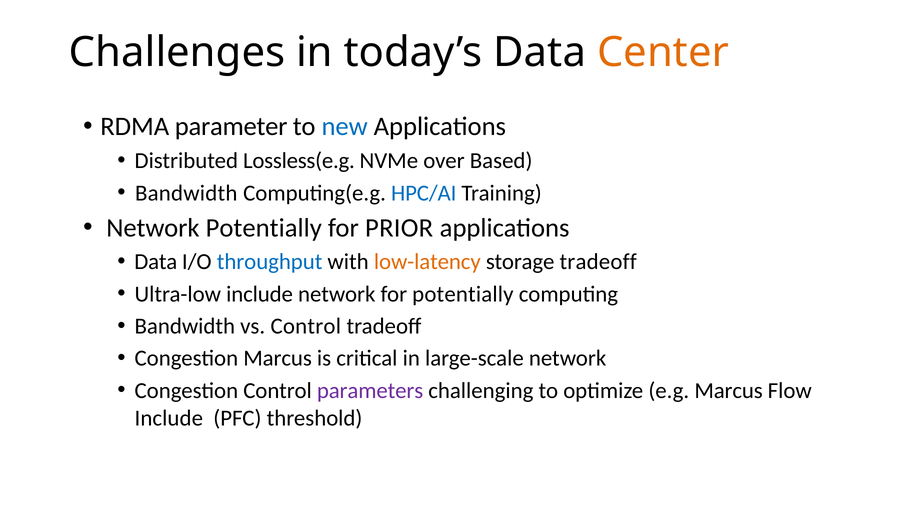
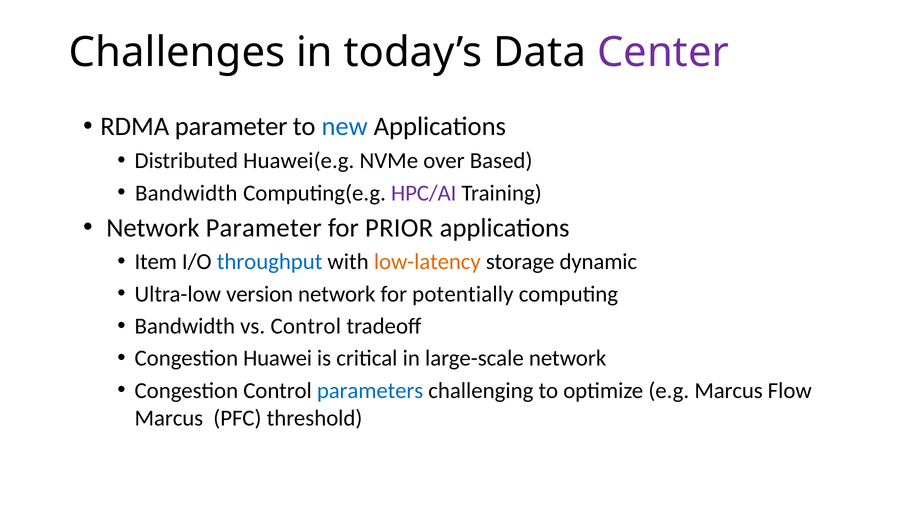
Center colour: orange -> purple (663, 53)
Lossless(e.g: Lossless(e.g -> Huawei(e.g (299, 161)
HPC/AI colour: blue -> purple (424, 193)
Network Potentially: Potentially -> Parameter (264, 228)
Data: Data -> Item (156, 262)
storage tradeoff: tradeoff -> dynamic (598, 262)
Ultra-low include: include -> version (260, 294)
Congestion Marcus: Marcus -> Huawei (278, 359)
parameters colour: purple -> blue (370, 391)
Include: Include -> Marcus (169, 418)
